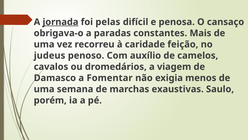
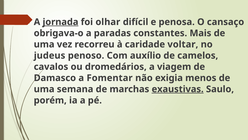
pelas: pelas -> olhar (108, 22)
feição: feição -> voltar (183, 44)
exaustivas underline: none -> present (178, 89)
